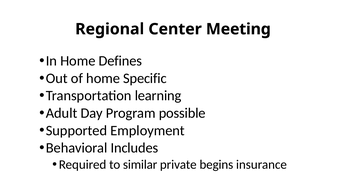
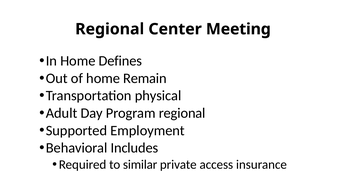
Specific: Specific -> Remain (145, 78)
learning: learning -> physical (158, 96)
Program possible: possible -> regional (182, 113)
begins: begins -> access (216, 164)
